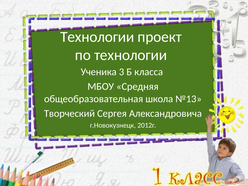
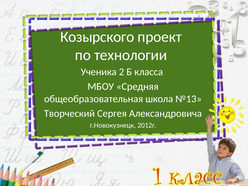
Технологии: Технологии -> Козырского (97, 37)
3: 3 -> 2 (122, 72)
